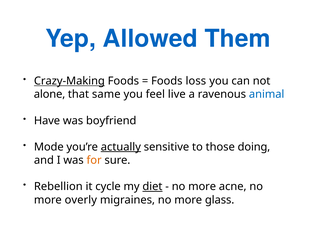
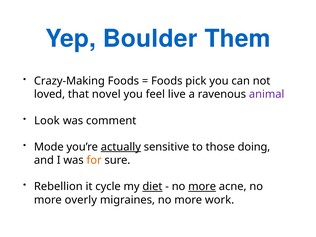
Allowed: Allowed -> Boulder (150, 39)
Crazy-Making underline: present -> none (69, 81)
loss: loss -> pick (196, 81)
alone: alone -> loved (50, 94)
same: same -> novel (106, 94)
animal colour: blue -> purple (267, 94)
Have: Have -> Look (47, 121)
boyfriend: boyfriend -> comment (111, 121)
more underline: none -> present (202, 187)
glass: glass -> work (220, 200)
